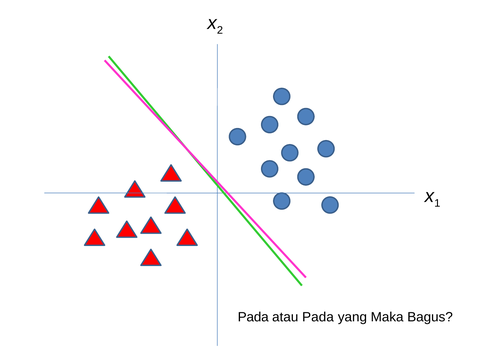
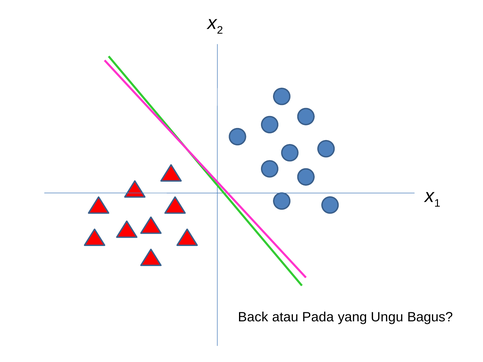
Pada: Pada -> Back (253, 317)
Maka: Maka -> Ungu (387, 317)
